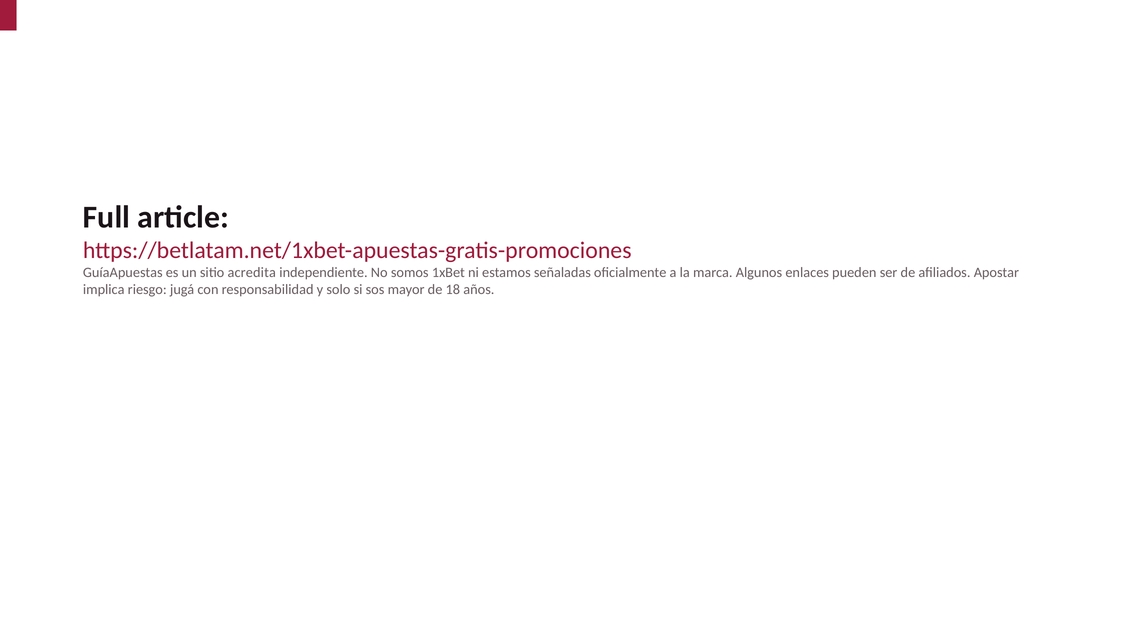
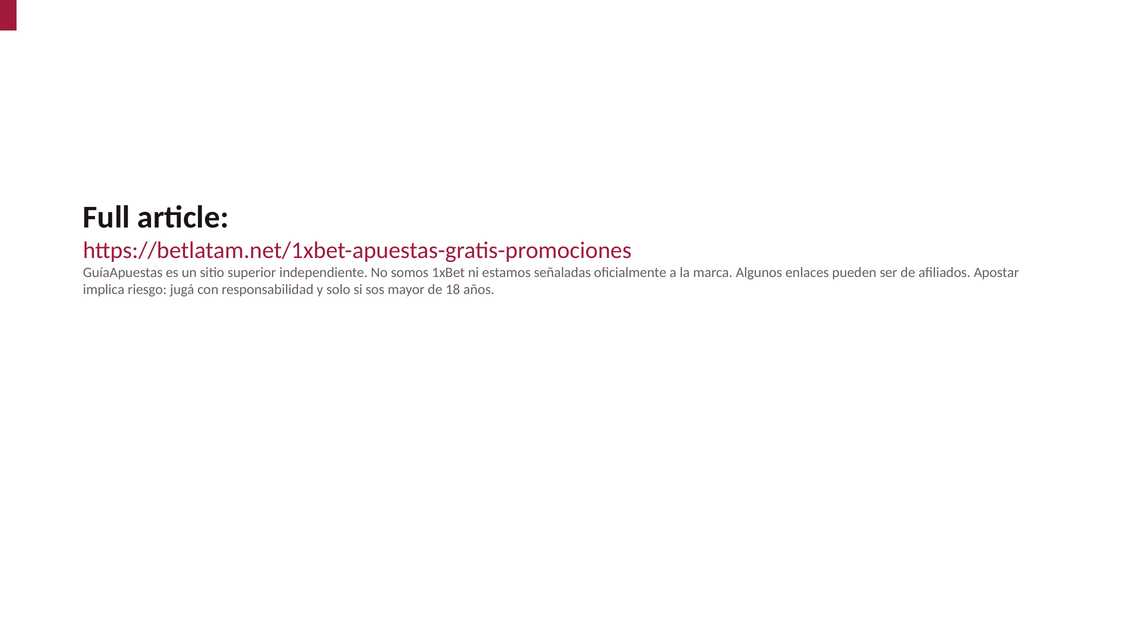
acredita: acredita -> superior (252, 273)
